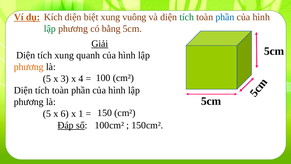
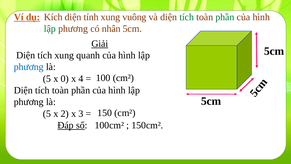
biệt: biệt -> tính (91, 17)
phần colour: blue -> green (225, 17)
bằng: bằng -> nhân (111, 29)
phương colour: orange -> blue (29, 67)
3: 3 -> 0 (65, 78)
6: 6 -> 2 (65, 113)
1: 1 -> 3 (81, 113)
